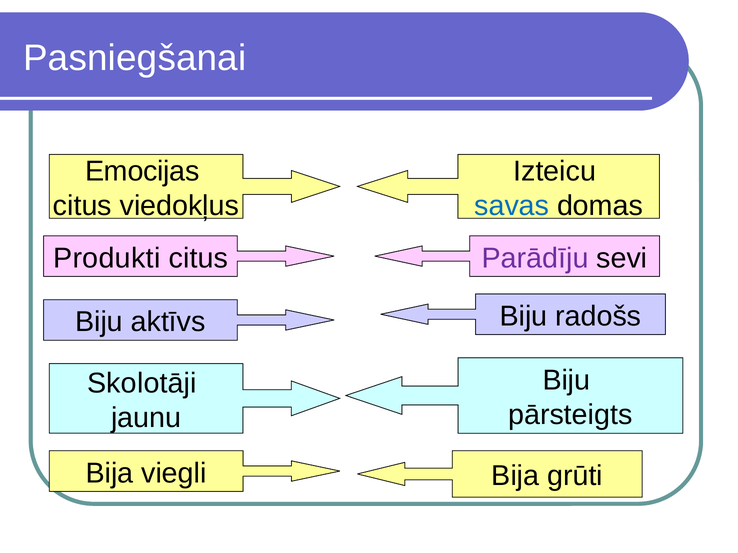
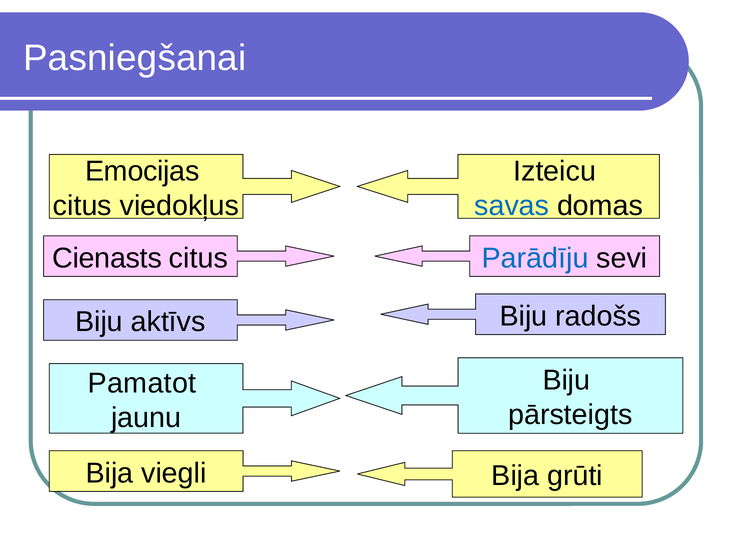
Produkti: Produkti -> Cienasts (107, 258)
Parādīju colour: purple -> blue (535, 258)
Skolotāji: Skolotāji -> Pamatot (142, 383)
